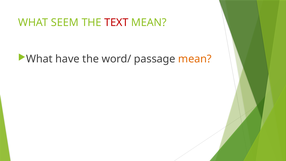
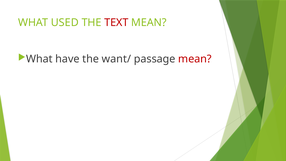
SEEM: SEEM -> USED (65, 23)
word/: word/ -> want/ (116, 59)
mean colour: orange -> red (195, 59)
